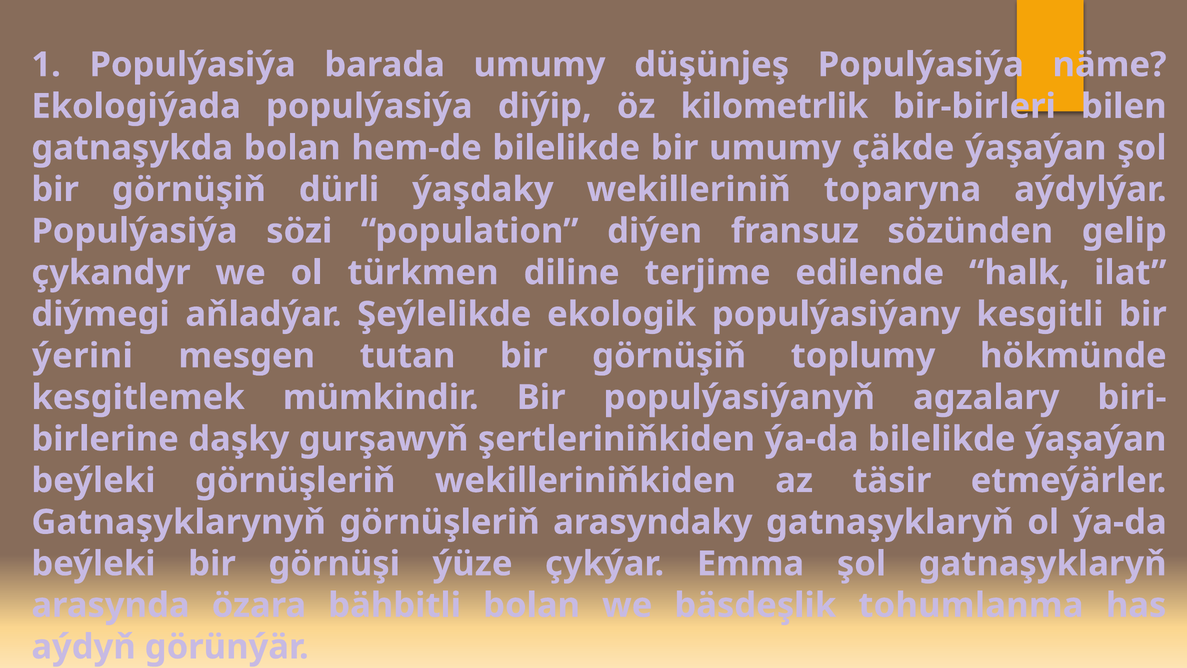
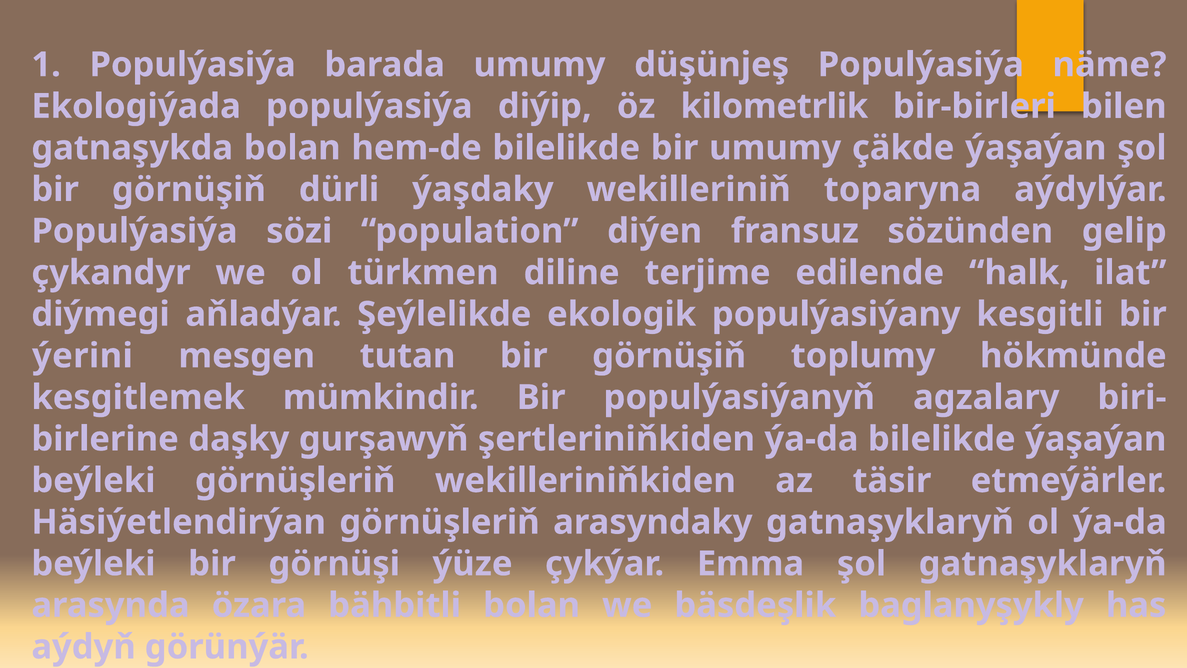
Gatnaşyklarynyň: Gatnaşyklarynyň -> Häsiýetlendirýan (179, 522)
tohumlanma: tohumlanma -> baglanyşykly (971, 605)
